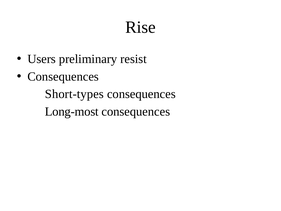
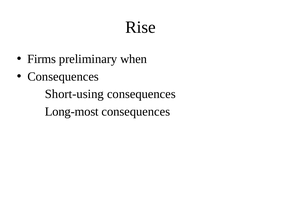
Users: Users -> Firms (42, 59)
resist: resist -> when (134, 59)
Short-types: Short-types -> Short-using (74, 94)
